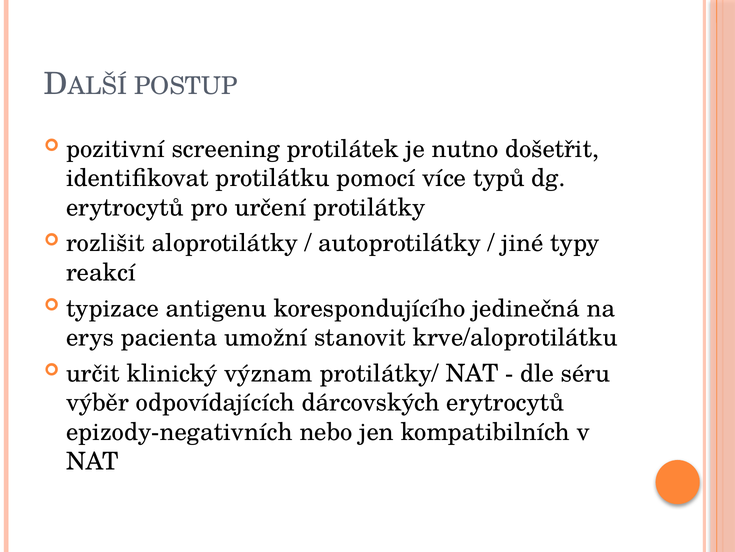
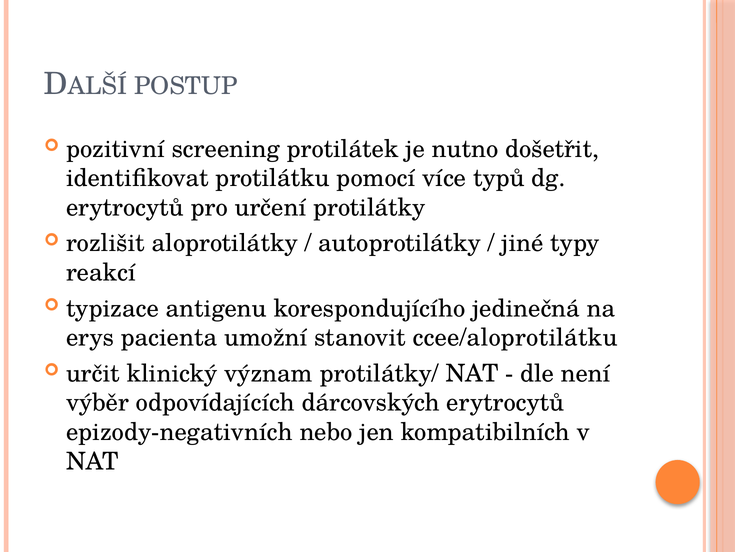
krve/aloprotilátku: krve/aloprotilátku -> ccee/aloprotilátku (515, 337)
séru: séru -> není (586, 373)
